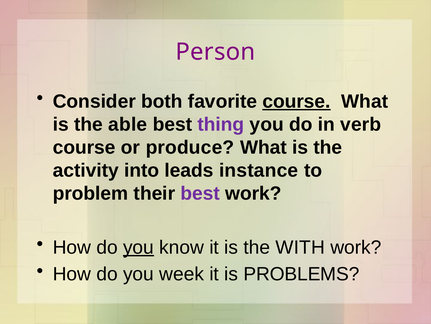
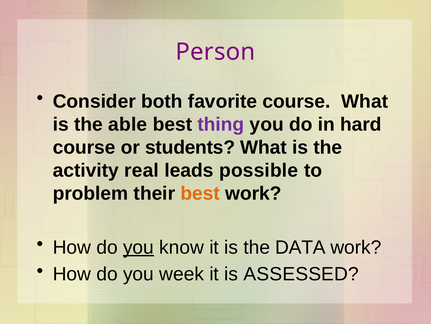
course underline: present -> none (297, 101)
verb: verb -> hard (361, 124)
produce: produce -> students (190, 147)
into: into -> real (142, 170)
instance: instance -> possible (259, 170)
best colour: purple -> orange (200, 193)
WITH: WITH -> DATA (300, 247)
PROBLEMS: PROBLEMS -> ASSESSED (301, 274)
